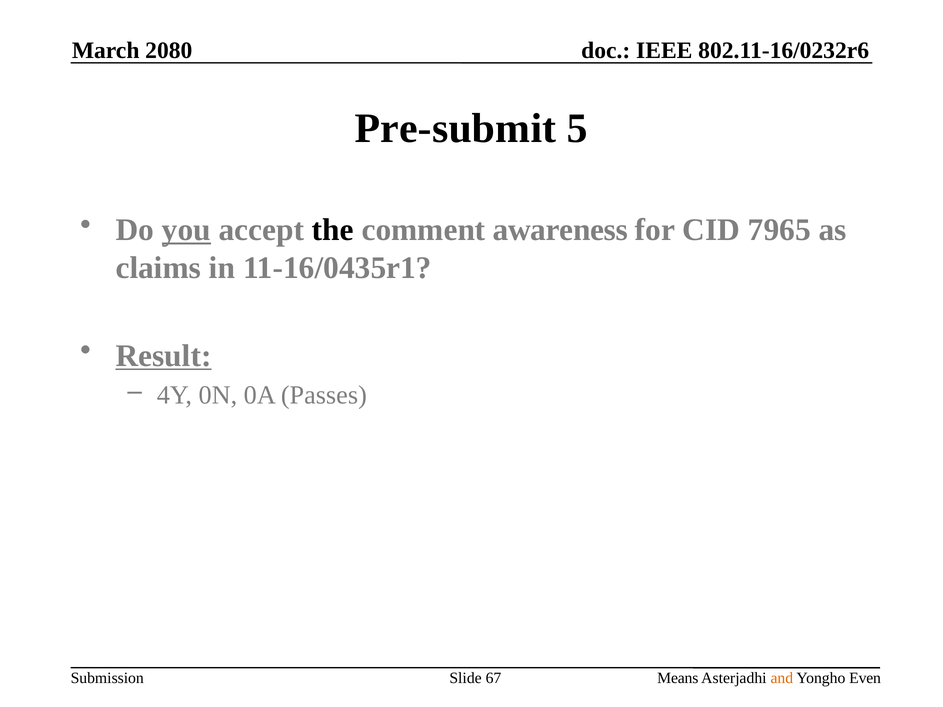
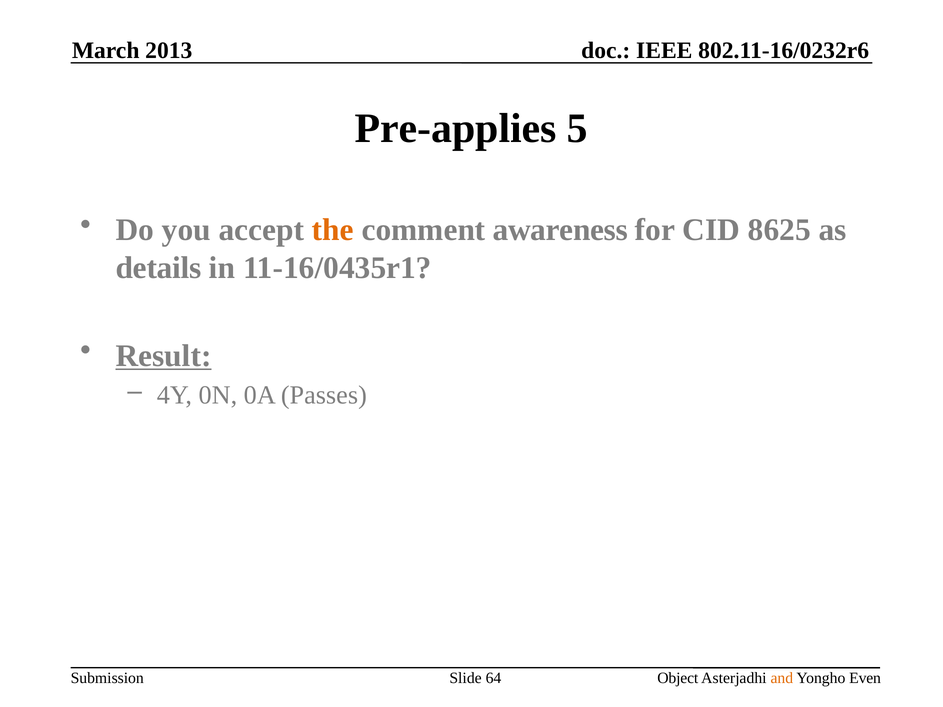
2080: 2080 -> 2013 (169, 50)
Pre-submit: Pre-submit -> Pre-applies (456, 129)
you underline: present -> none (186, 230)
the colour: black -> orange (333, 230)
7965: 7965 -> 8625 (779, 230)
claims: claims -> details (158, 268)
67: 67 -> 64 (493, 678)
Means: Means -> Object (678, 678)
